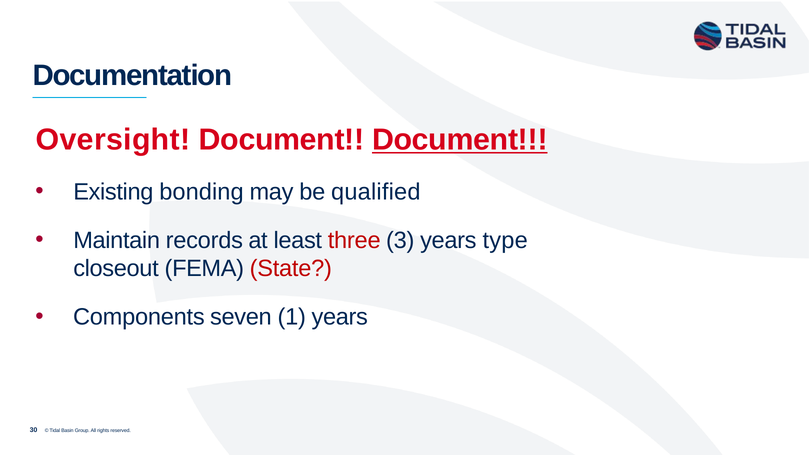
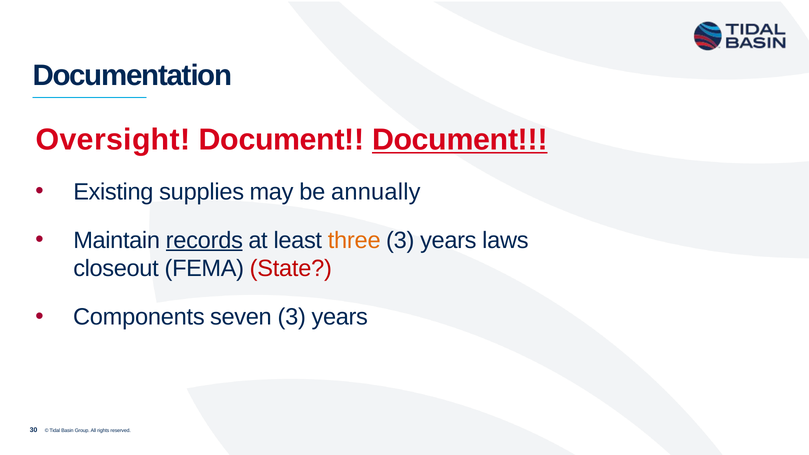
bonding: bonding -> supplies (202, 192)
qualified: qualified -> annually (376, 192)
records underline: none -> present (204, 240)
three colour: red -> orange (354, 240)
type: type -> laws (505, 240)
seven 1: 1 -> 3 (292, 317)
